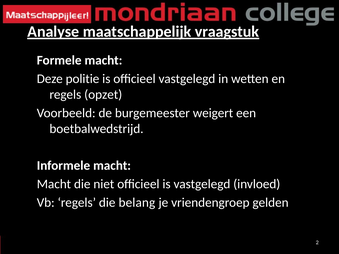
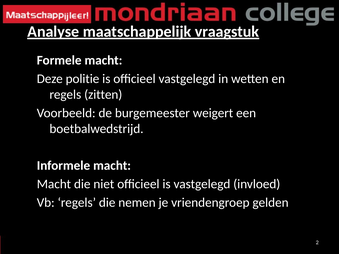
opzet: opzet -> zitten (103, 95)
belang: belang -> nemen (137, 203)
